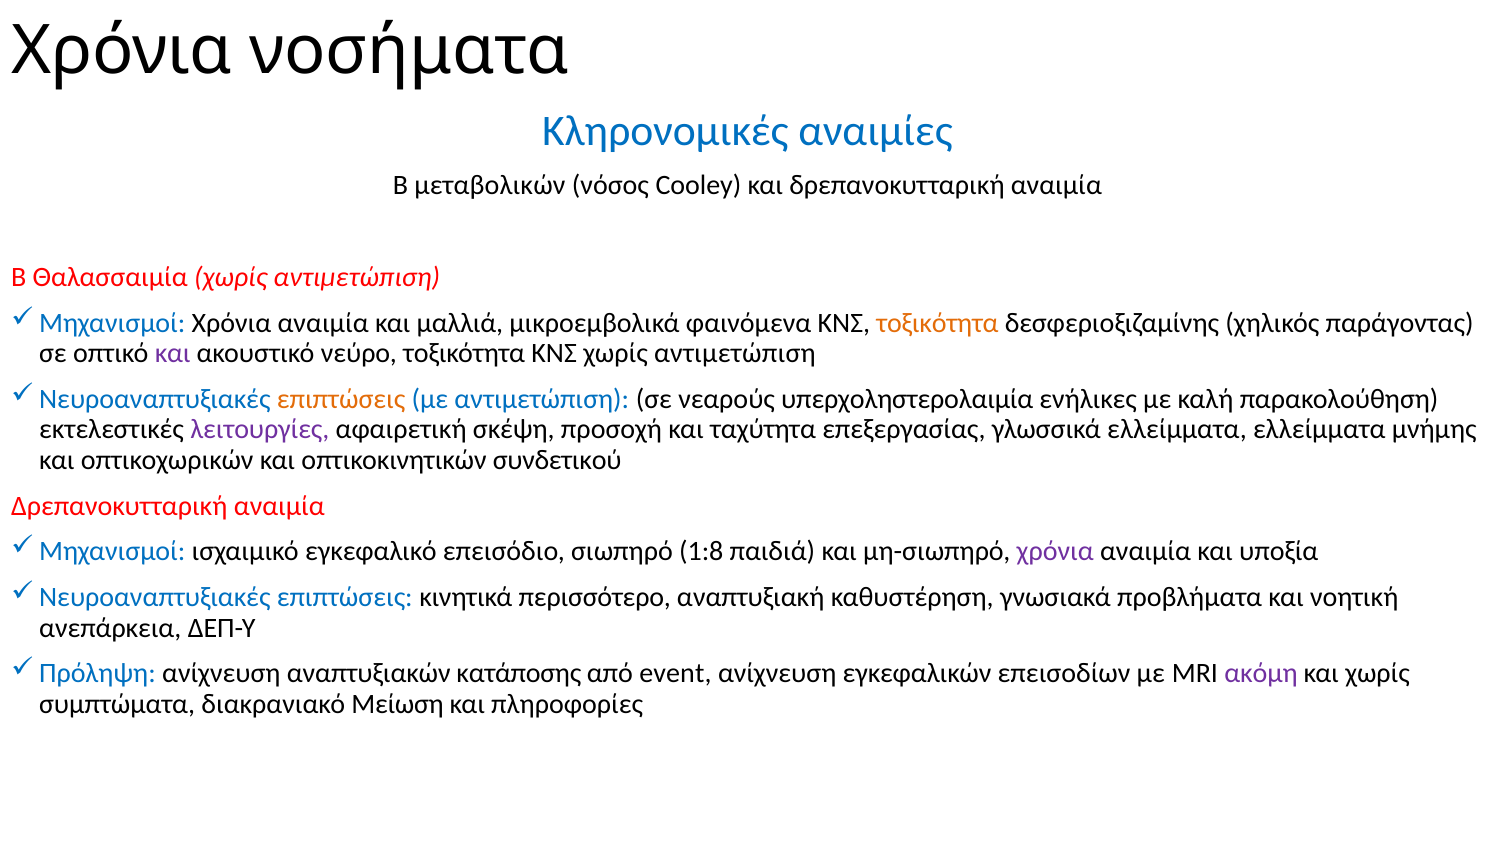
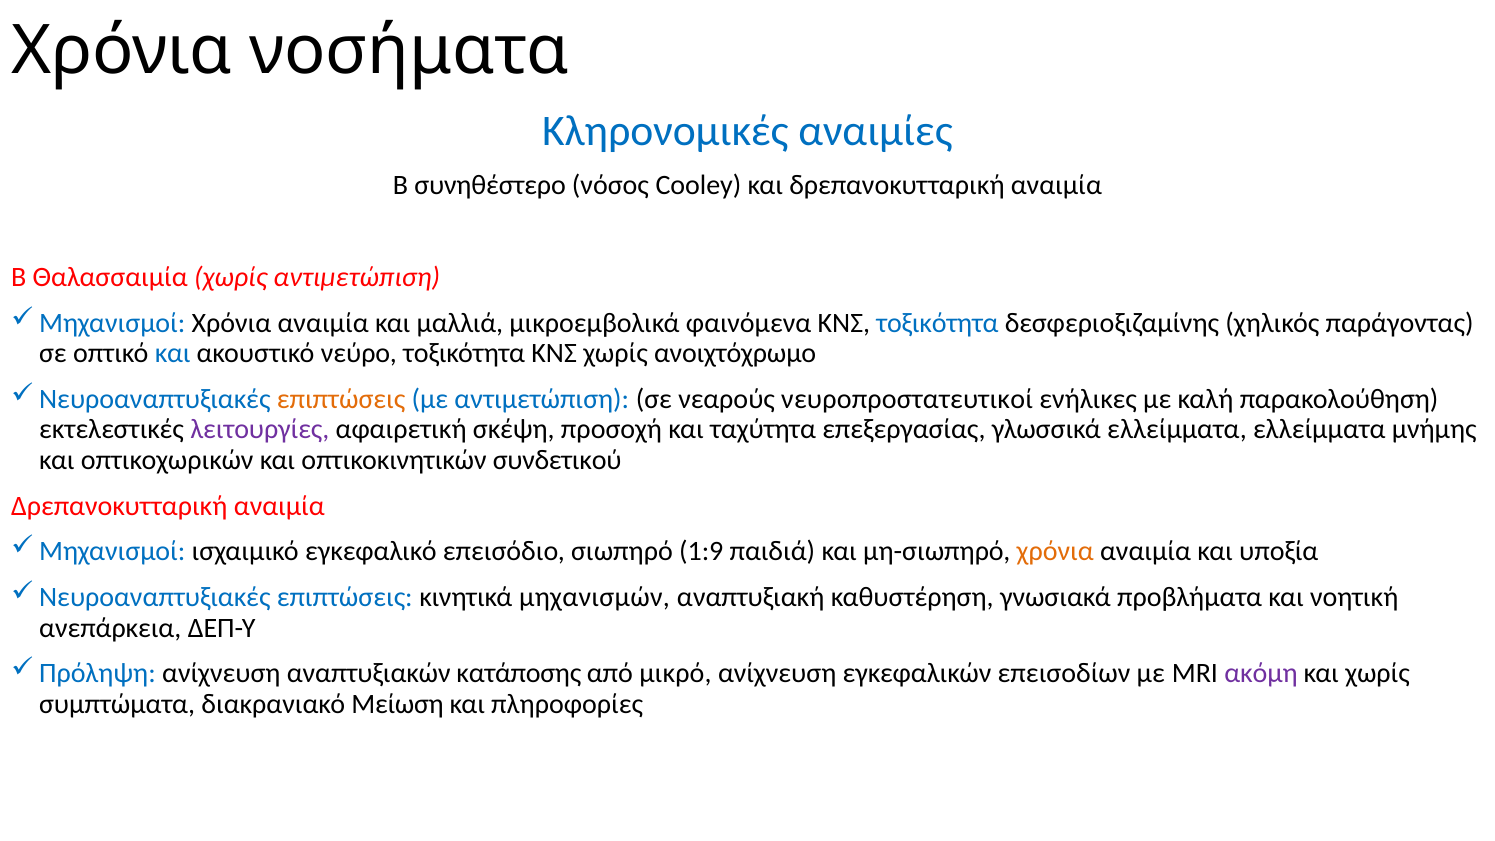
μεταβολικών: μεταβολικών -> συνηθέστερο (490, 186)
τοξικότητα colour: orange -> blue (938, 323)
και colour: purple -> blue (173, 354)
ΚΝΣ χωρίς αντιμετώπιση: αντιμετώπιση -> ανοιχτόχρωμο (735, 354)
υπερχοληστερολαιμία: υπερχοληστερολαιμία -> νευροπροστατευτικοί (907, 399)
1:8: 1:8 -> 1:9 (701, 552)
χρόνια colour: purple -> orange (1055, 552)
περισσότερο: περισσότερο -> μηχανισμών (595, 598)
event: event -> μικρό (675, 674)
